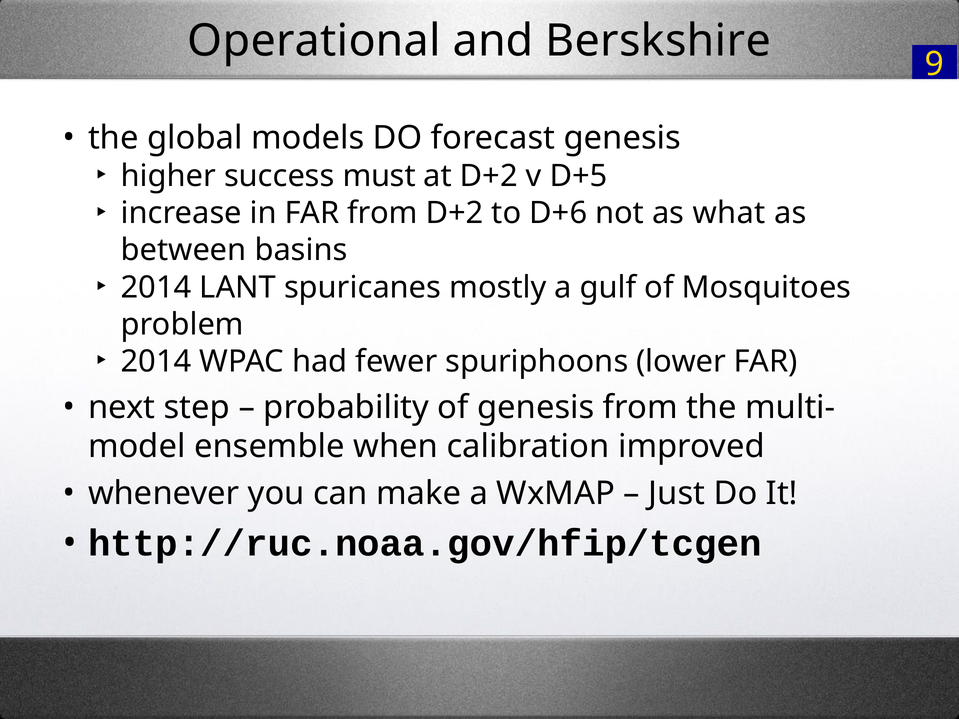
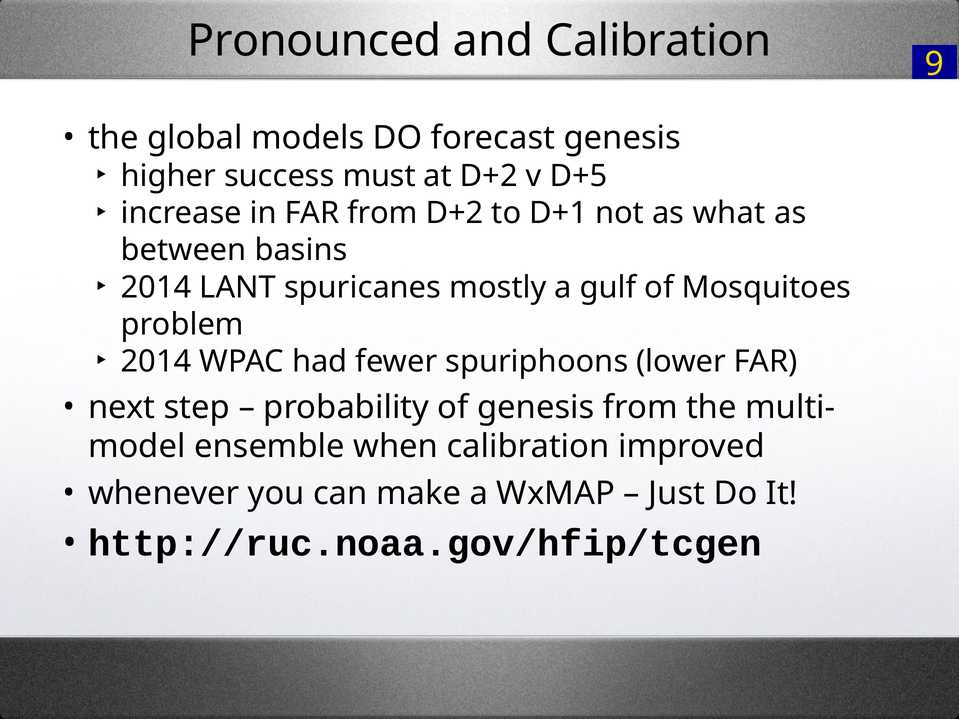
Operational: Operational -> Pronounced (315, 41)
and Berskshire: Berskshire -> Calibration (658, 41)
D+6: D+6 -> D+1 (558, 213)
